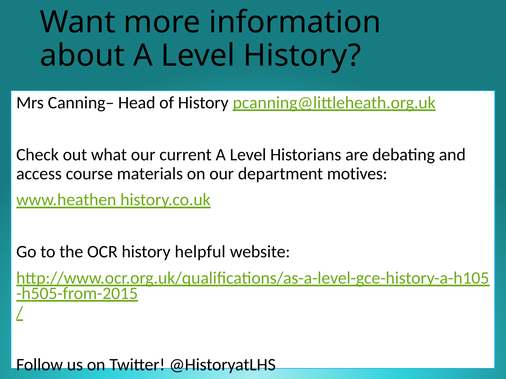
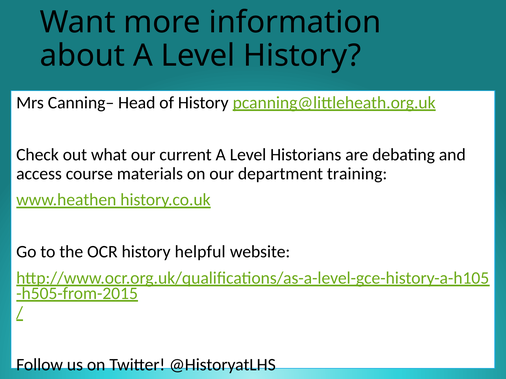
motives: motives -> training (357, 174)
